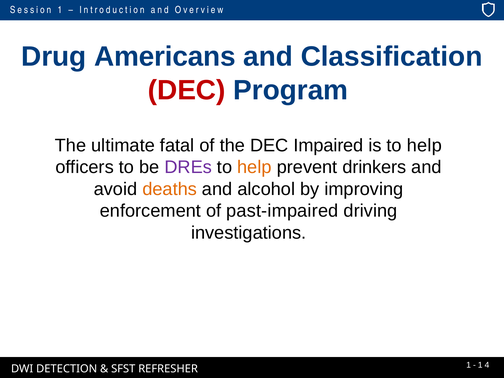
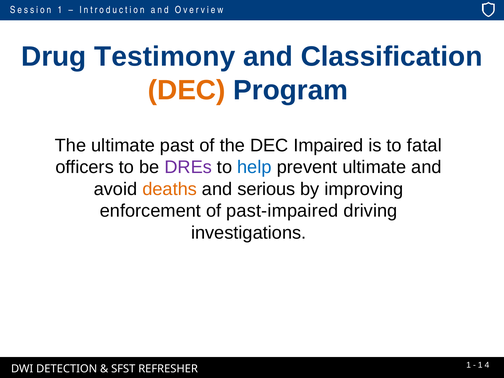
Americans: Americans -> Testimony (165, 57)
DEC colour: red -> orange (187, 90)
fatal: fatal -> past (177, 145)
is to help: help -> fatal (424, 145)
help colour: orange -> blue (254, 167)
prevent drinkers: drinkers -> ultimate (374, 167)
alcohol: alcohol -> serious (266, 189)
